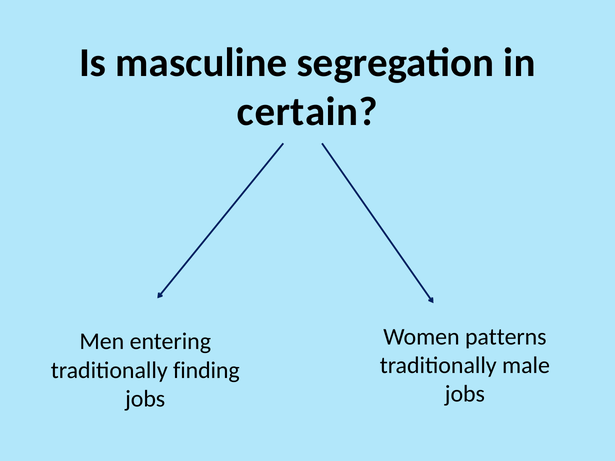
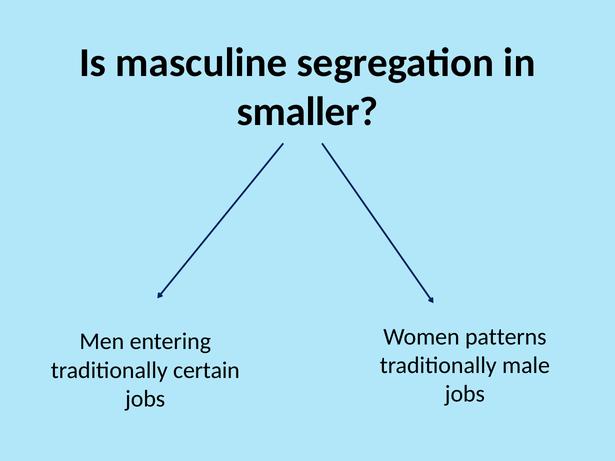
certain: certain -> smaller (308, 112)
finding: finding -> certain (206, 370)
